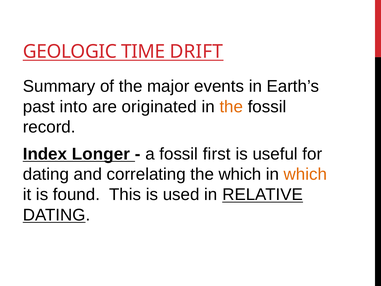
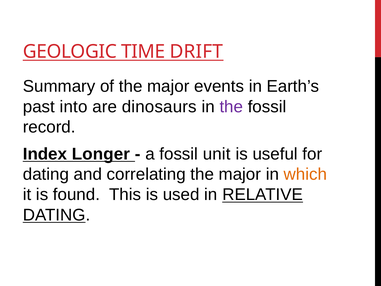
originated: originated -> dinosaurs (159, 107)
the colour: orange -> purple (231, 107)
first: first -> unit (217, 154)
correlating the which: which -> major (240, 174)
